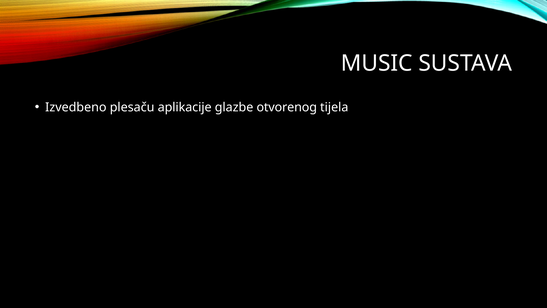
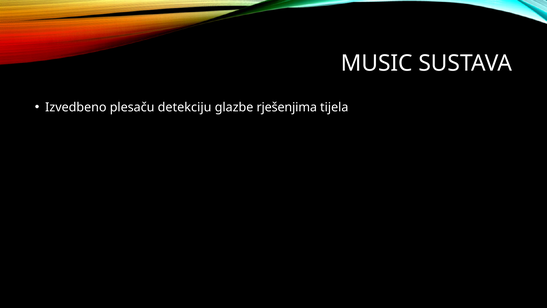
aplikacije: aplikacije -> detekciju (185, 107)
otvorenog: otvorenog -> rješenjima (287, 107)
